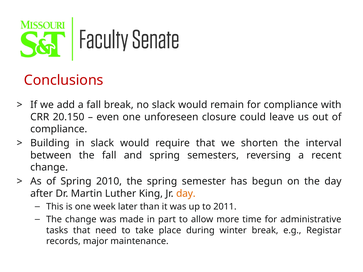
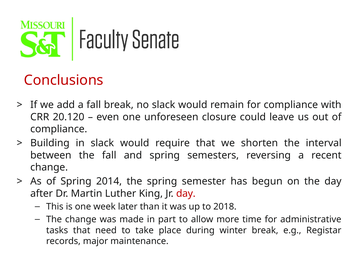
20.150: 20.150 -> 20.120 (69, 117)
2010: 2010 -> 2014 (109, 182)
day colour: orange -> red (186, 194)
2011: 2011 -> 2018 (225, 207)
